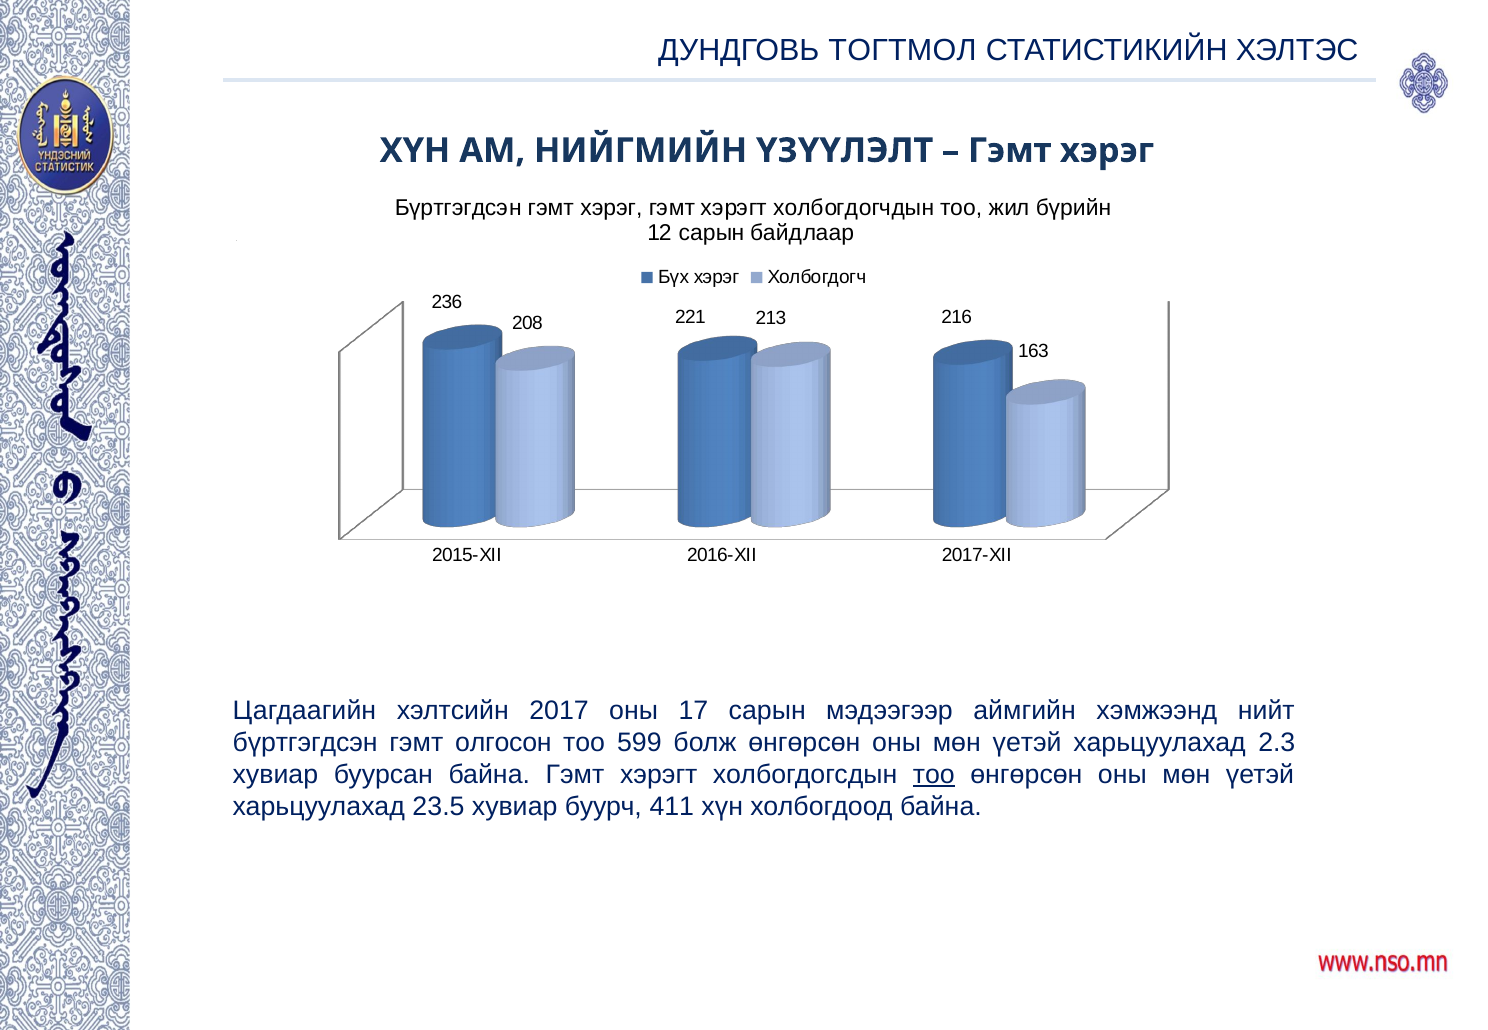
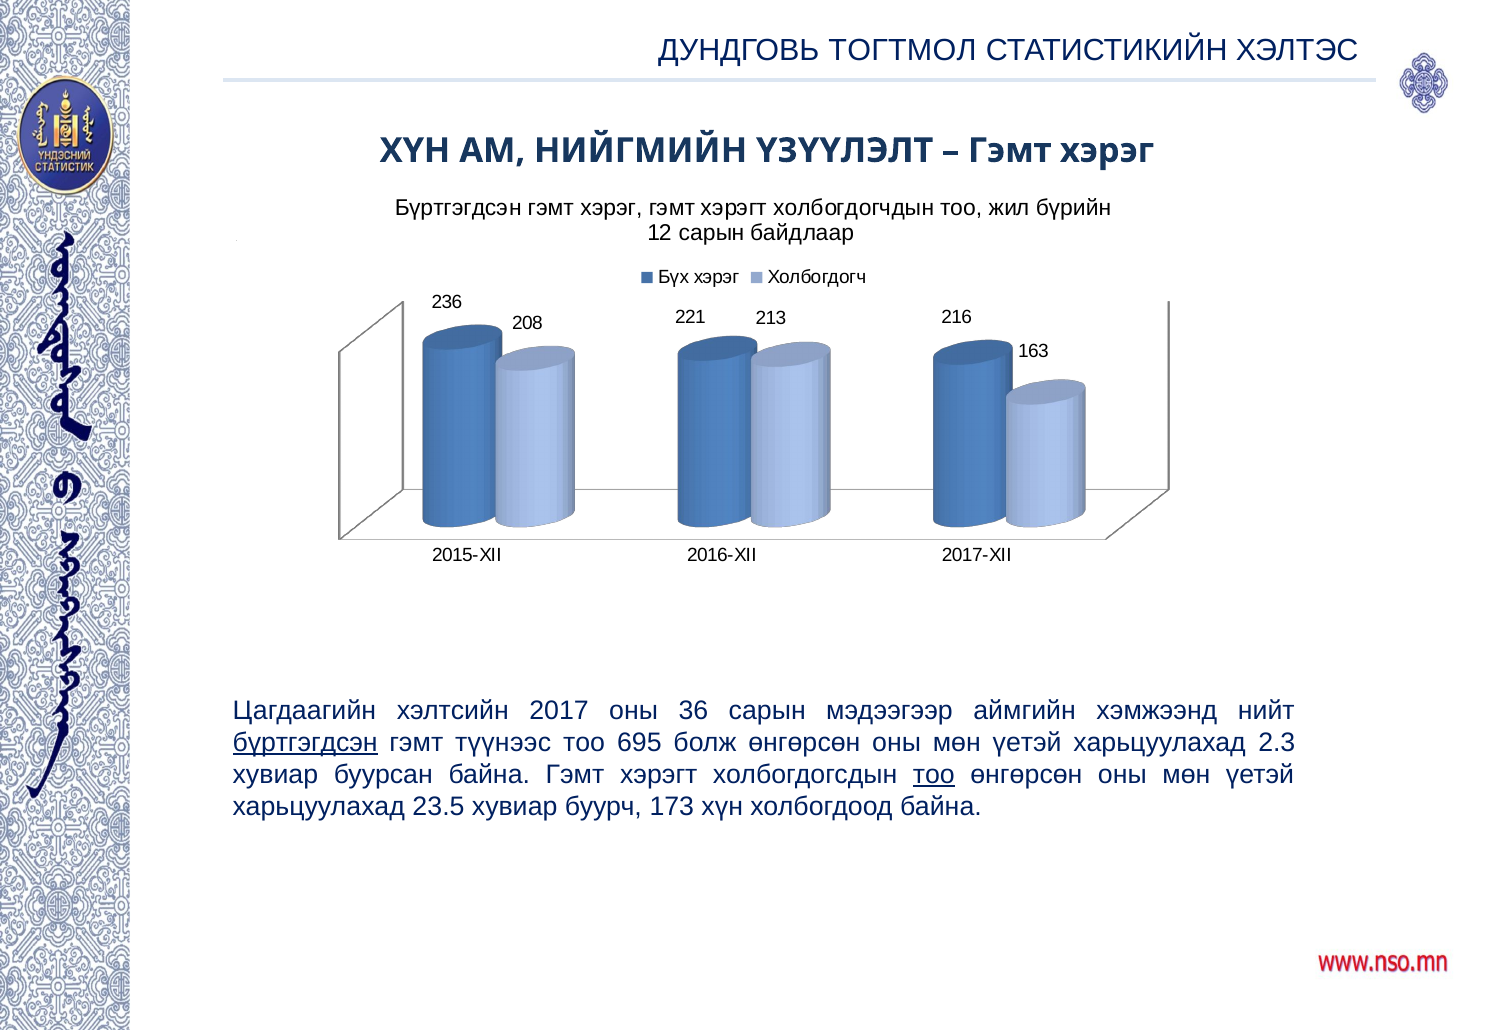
17: 17 -> 36 (693, 711)
бүртгэгдсэн underline: none -> present (305, 743)
олгосон: олгосон -> түүнээс (503, 743)
599: 599 -> 695 (639, 743)
411: 411 -> 173 (672, 807)
